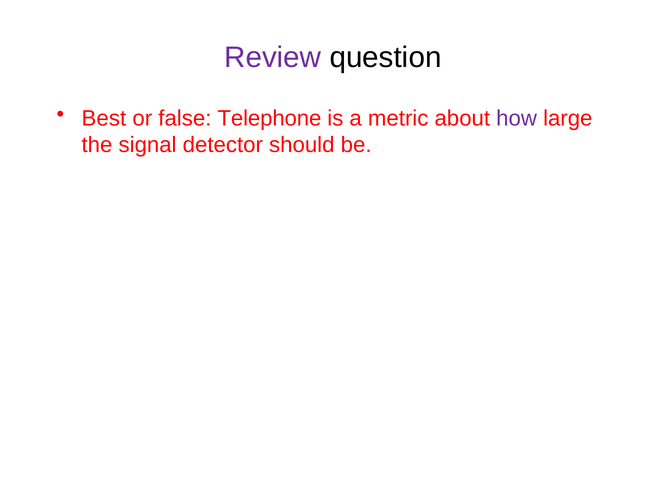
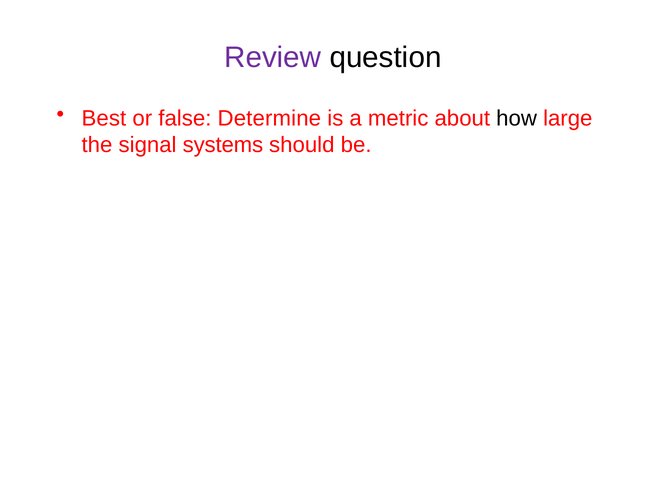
Telephone: Telephone -> Determine (269, 118)
how colour: purple -> black (517, 118)
detector: detector -> systems (223, 145)
